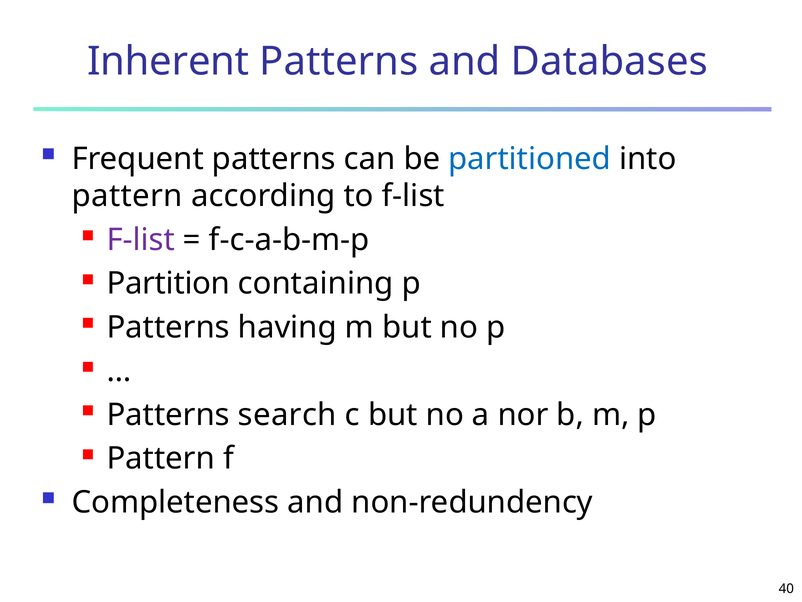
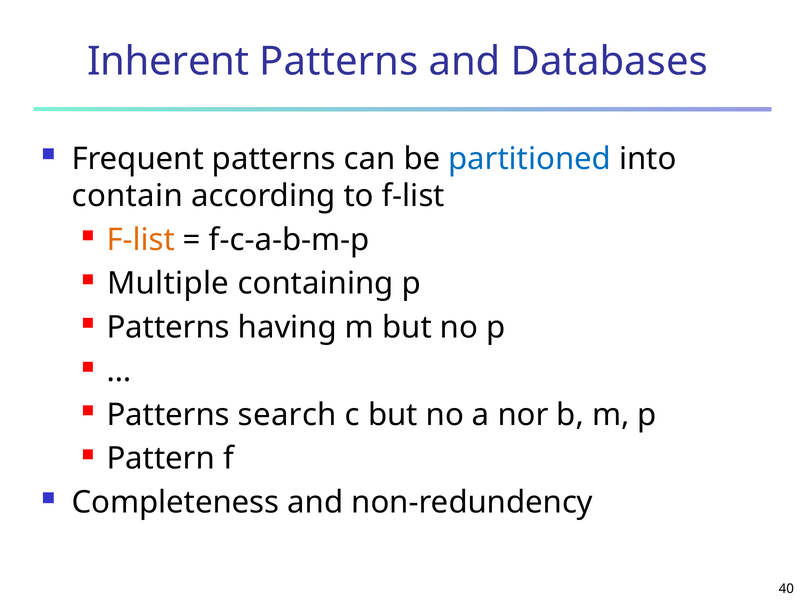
pattern: pattern -> contain (127, 196)
F-list colour: purple -> orange (141, 240)
Partition: Partition -> Multiple (168, 283)
